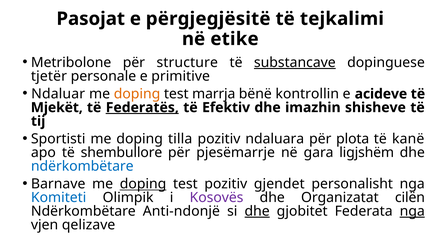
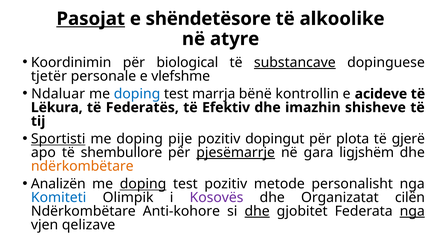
Pasojat underline: none -> present (91, 19)
përgjegjësitë: përgjegjësitë -> shëndetësore (208, 19)
tejkalimi: tejkalimi -> alkoolike (342, 19)
etike: etike -> atyre (235, 39)
Metribolone: Metribolone -> Koordinimin (71, 62)
structure: structure -> biological (187, 62)
primitive: primitive -> vlefshme (181, 76)
doping colour: orange -> blue (137, 94)
Mjekët: Mjekët -> Lëkura (57, 108)
Federatës underline: present -> none (142, 108)
Sportisti underline: none -> present (58, 139)
tilla: tilla -> pije (180, 139)
ndaluara: ndaluara -> dopingut (275, 139)
kanë: kanë -> gjerë (408, 139)
pjesëmarrje underline: none -> present (236, 153)
ndërkombëtare colour: blue -> orange (82, 166)
Barnave: Barnave -> Analizën (58, 184)
gjendet: gjendet -> metode (279, 184)
Anti-ndonjë: Anti-ndonjë -> Anti-kohore (181, 211)
